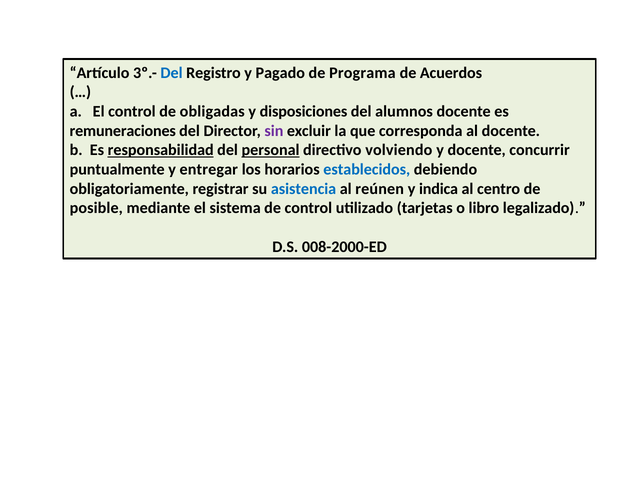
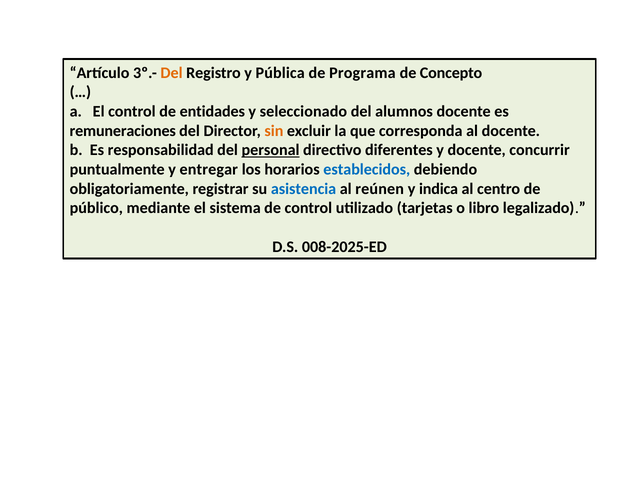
Del colour: blue -> orange (172, 73)
Pagado: Pagado -> Pública (280, 73)
Acuerdos: Acuerdos -> Concepto (451, 73)
obligadas: obligadas -> entidades (212, 111)
disposiciones: disposiciones -> seleccionado (303, 111)
sin colour: purple -> orange (274, 131)
responsabilidad underline: present -> none (161, 150)
volviendo: volviendo -> diferentes (399, 150)
posible: posible -> público (96, 208)
008-2000-ED: 008-2000-ED -> 008-2025-ED (344, 247)
